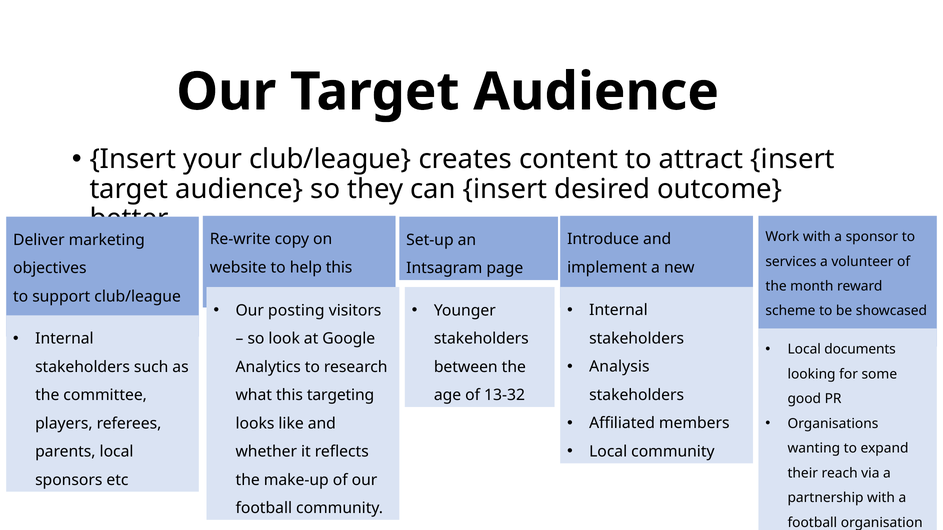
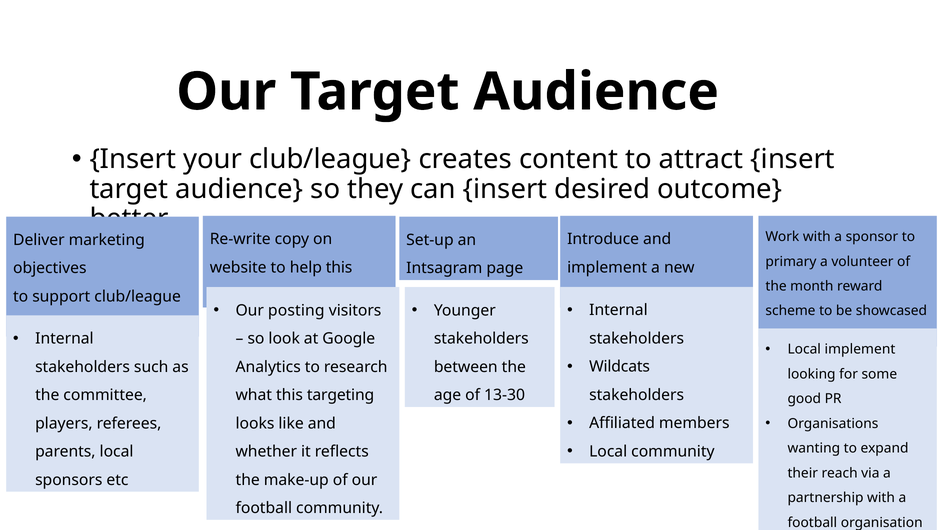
services: services -> primary (791, 262)
Local documents: documents -> implement (860, 350)
Analysis: Analysis -> Wildcats (620, 367)
13-32: 13-32 -> 13-30 (505, 395)
